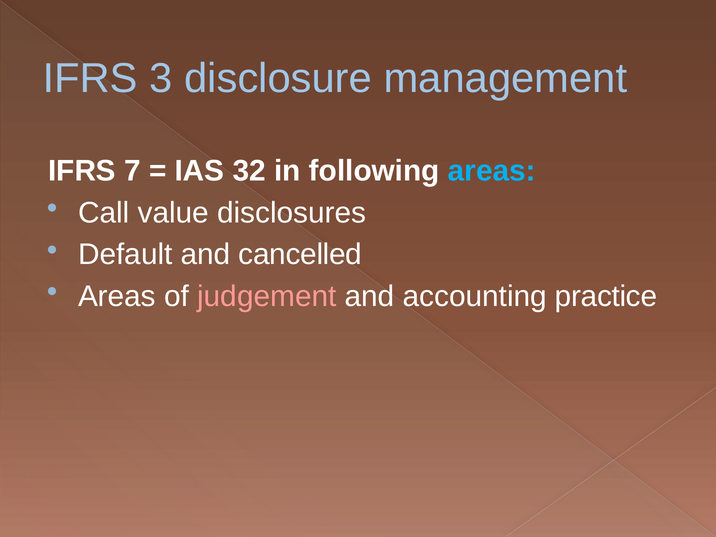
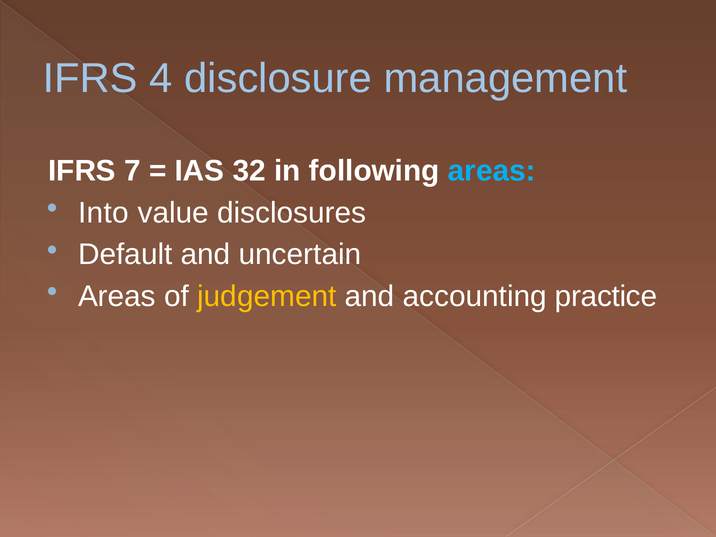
3: 3 -> 4 (161, 79)
Call: Call -> Into (104, 213)
cancelled: cancelled -> uncertain (300, 255)
judgement colour: pink -> yellow (267, 296)
